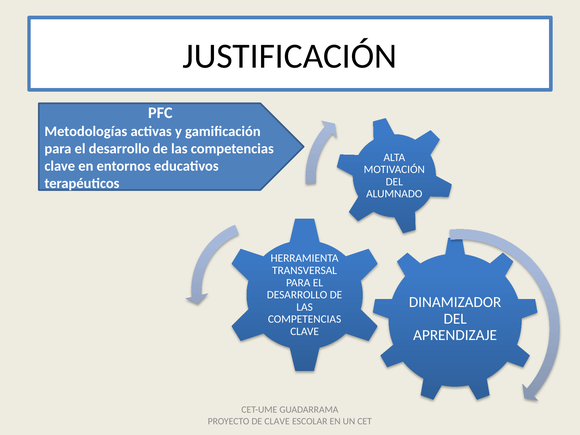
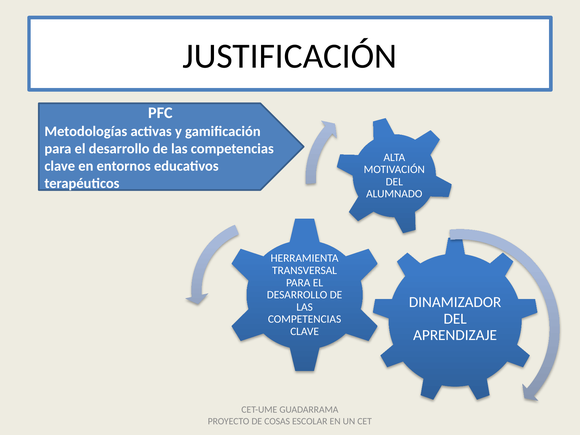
DE CLAVE: CLAVE -> COSAS (277, 421)
